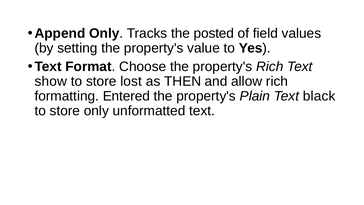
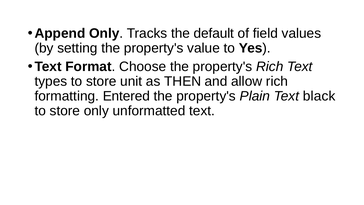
posted: posted -> default (214, 33)
show: show -> types (51, 81)
lost: lost -> unit (131, 81)
